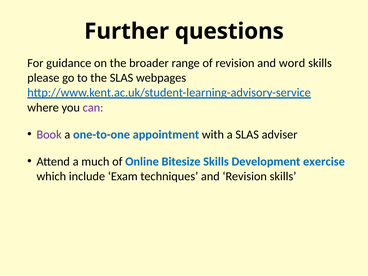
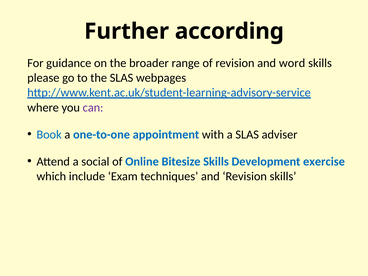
questions: questions -> according (229, 31)
Book colour: purple -> blue (49, 135)
much: much -> social (95, 162)
